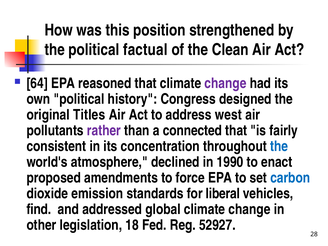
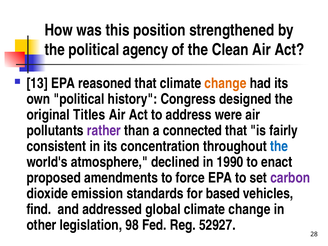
factual: factual -> agency (145, 50)
64: 64 -> 13 (37, 83)
change colour: purple -> orange (225, 83)
west: west -> were (228, 115)
carbon colour: blue -> purple (290, 178)
liberal: liberal -> based (223, 194)
18: 18 -> 98 (132, 225)
